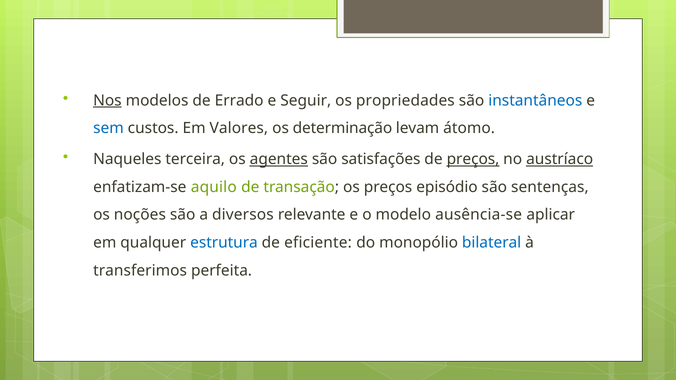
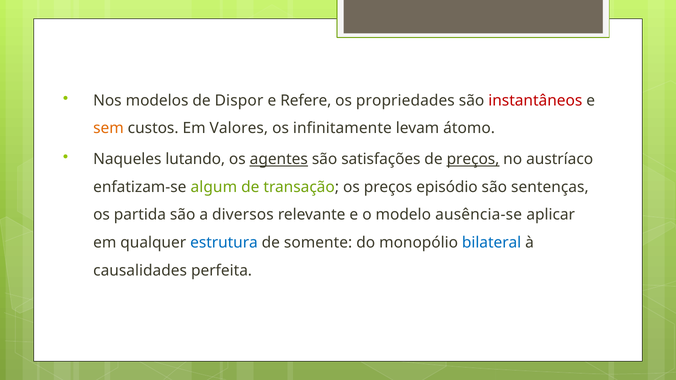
Nos underline: present -> none (107, 100)
Errado: Errado -> Dispor (239, 100)
Seguir: Seguir -> Refere (306, 100)
instantâneos colour: blue -> red (535, 100)
sem colour: blue -> orange (108, 128)
determinação: determinação -> infinitamente (342, 128)
terceira: terceira -> lutando (195, 159)
austríaco underline: present -> none (560, 159)
aquilo: aquilo -> algum (214, 187)
noções: noções -> partida (140, 215)
eficiente: eficiente -> somente (318, 243)
transferimos: transferimos -> causalidades (140, 271)
